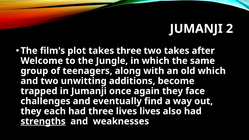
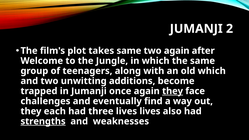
takes three: three -> same (129, 51)
two takes: takes -> again (177, 51)
they underline: none -> present (173, 91)
